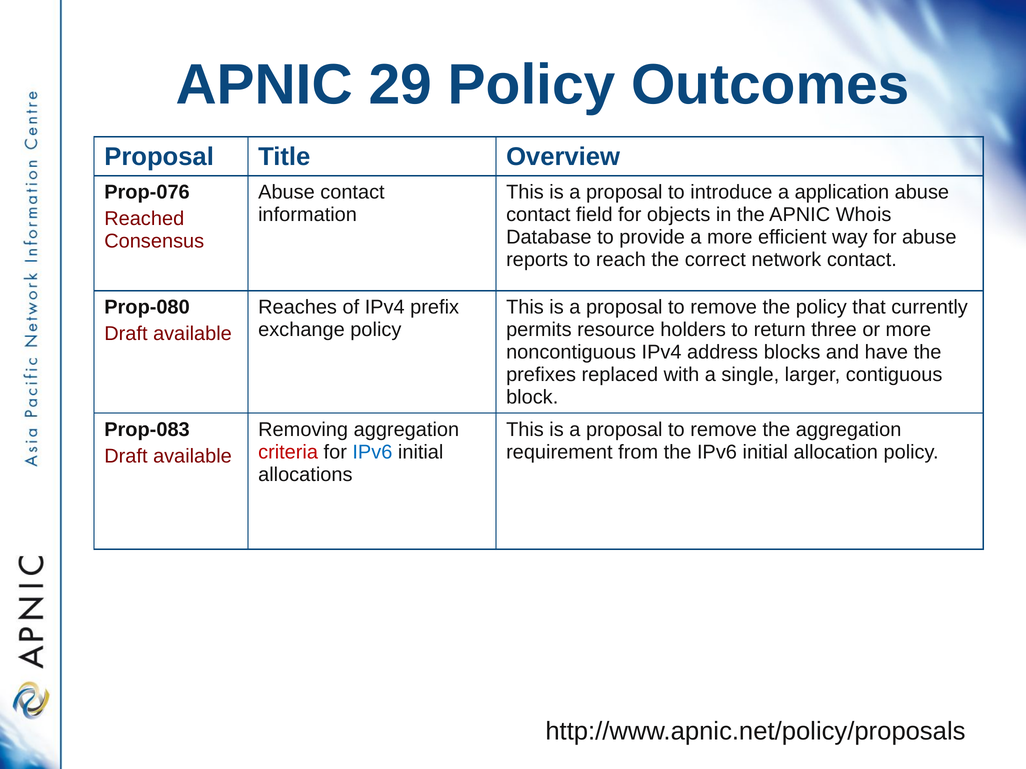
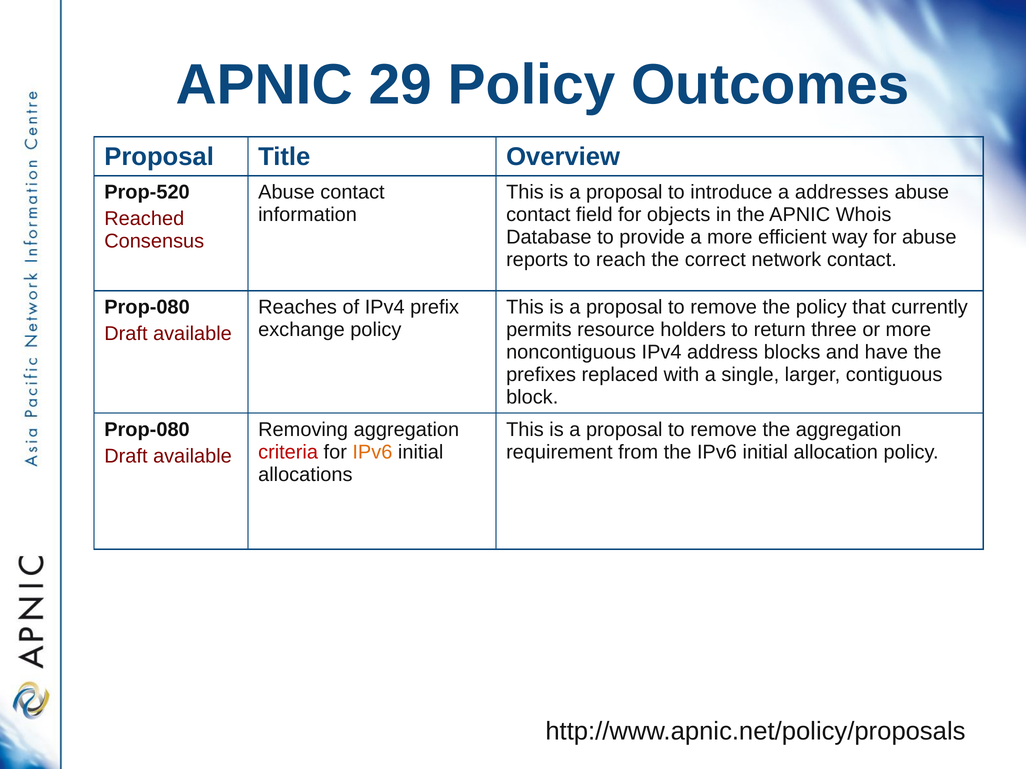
Prop-076: Prop-076 -> Prop-520 (147, 193)
application: application -> addresses (842, 193)
Prop-083: Prop-083 -> Prop-080 (147, 430)
IPv6 colour: blue -> orange (372, 452)
